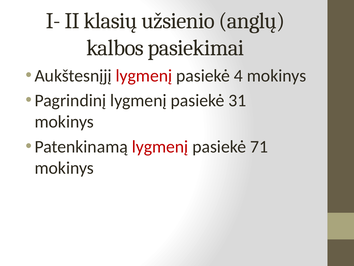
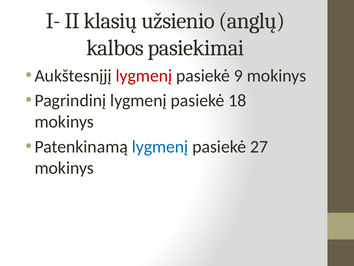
4: 4 -> 9 (238, 76)
31: 31 -> 18 (237, 100)
lygmenį colour: red -> blue (160, 146)
71: 71 -> 27 (259, 146)
